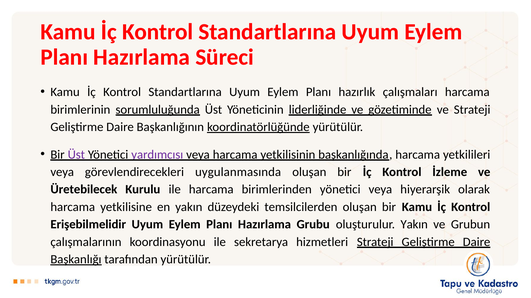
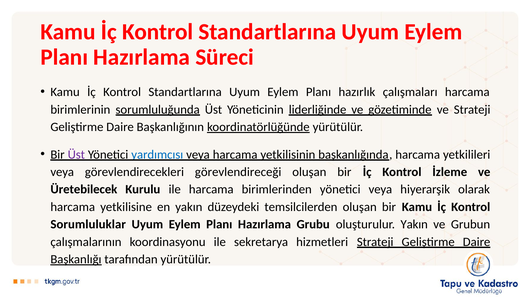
yardımcısı colour: purple -> blue (157, 155)
uygulanmasında: uygulanmasında -> görevlendireceği (238, 172)
Erişebilmelidir: Erişebilmelidir -> Sorumluluklar (88, 225)
